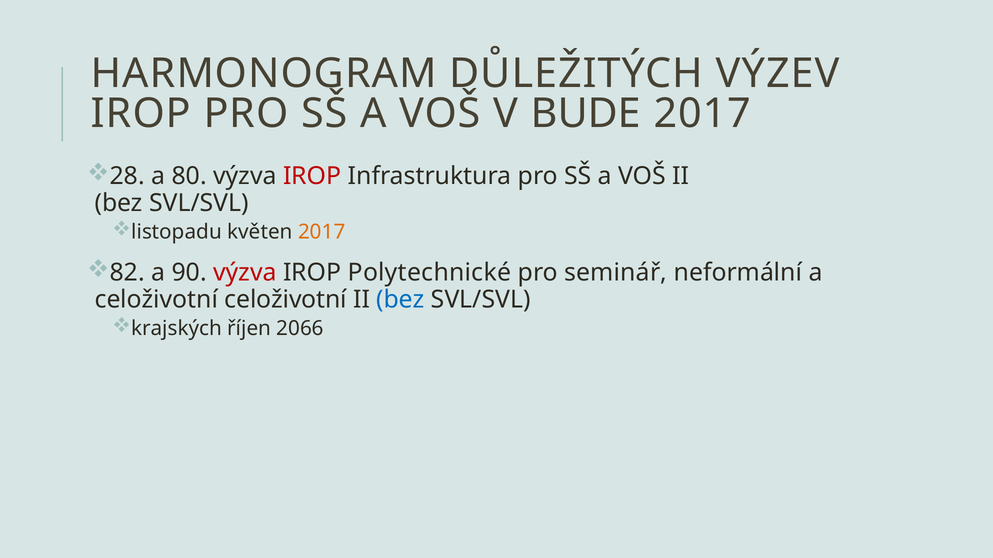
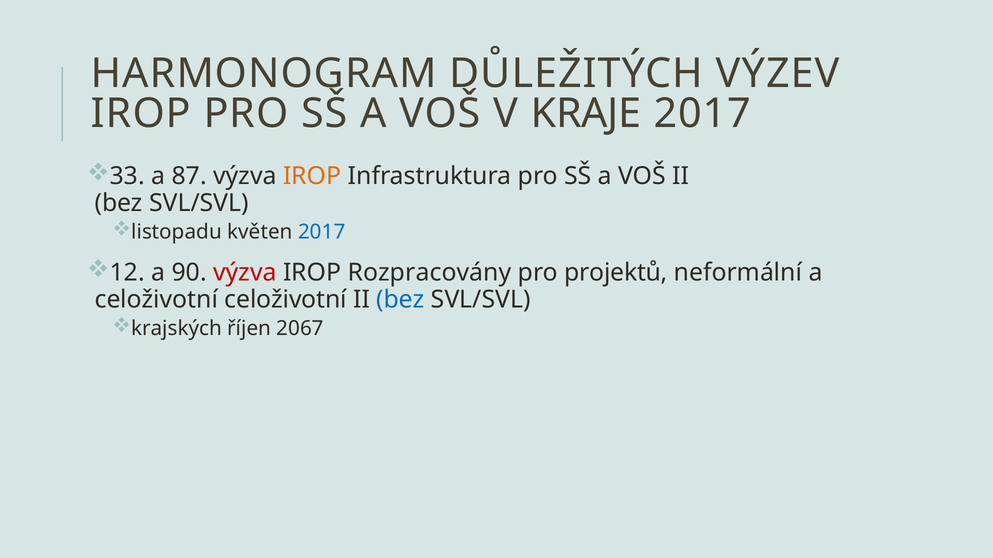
BUDE: BUDE -> KRAJE (586, 113)
28: 28 -> 33 (127, 176)
80: 80 -> 87 (189, 176)
IROP colour: red -> orange (312, 176)
2017 colour: orange -> blue (322, 232)
82: 82 -> 12 (127, 273)
Polytechnické: Polytechnické -> Rozpracovány (430, 273)
seminář: seminář -> projektů (616, 273)
2066: 2066 -> 2067 (300, 329)
